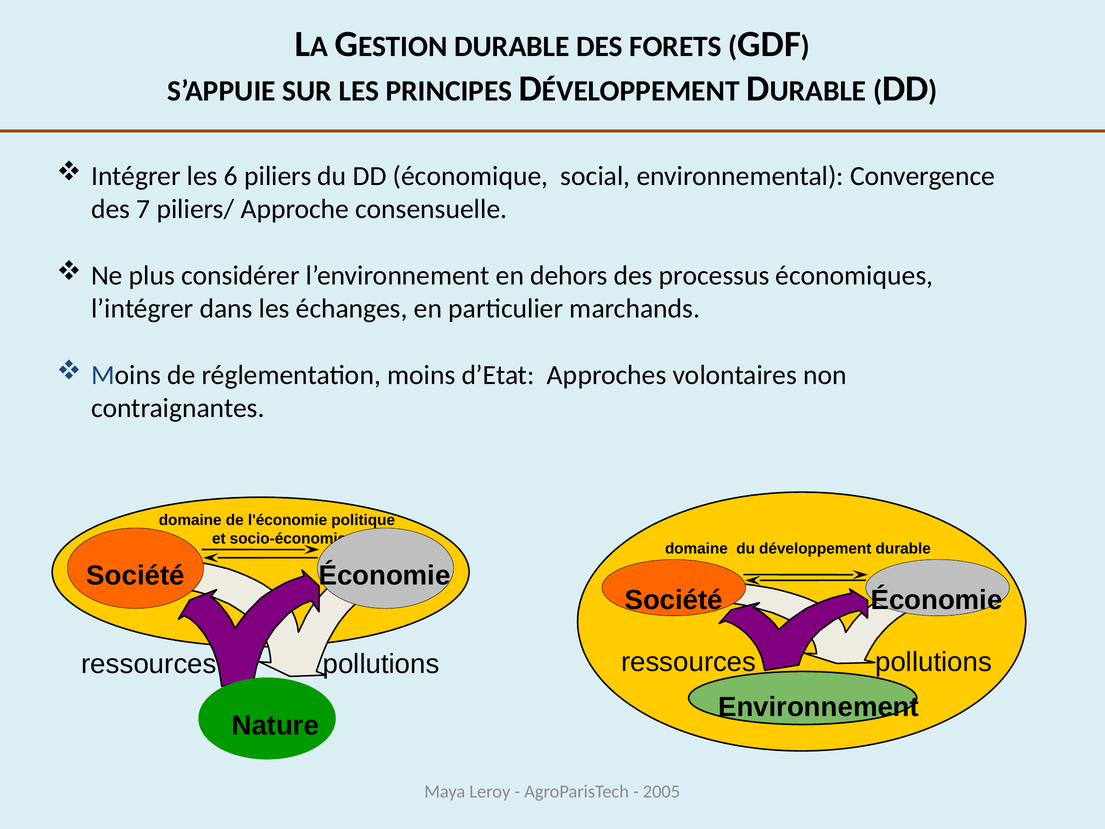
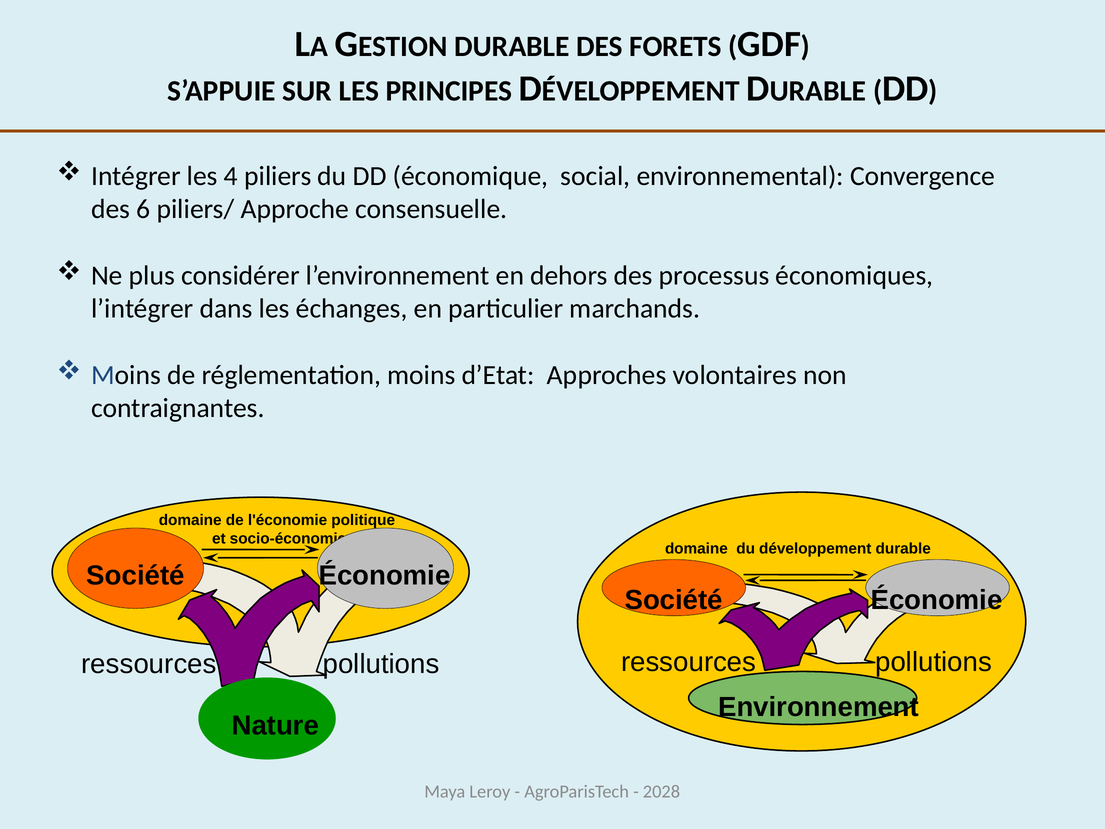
6: 6 -> 4 (231, 176)
7: 7 -> 6 (143, 209)
2005: 2005 -> 2028 (661, 791)
